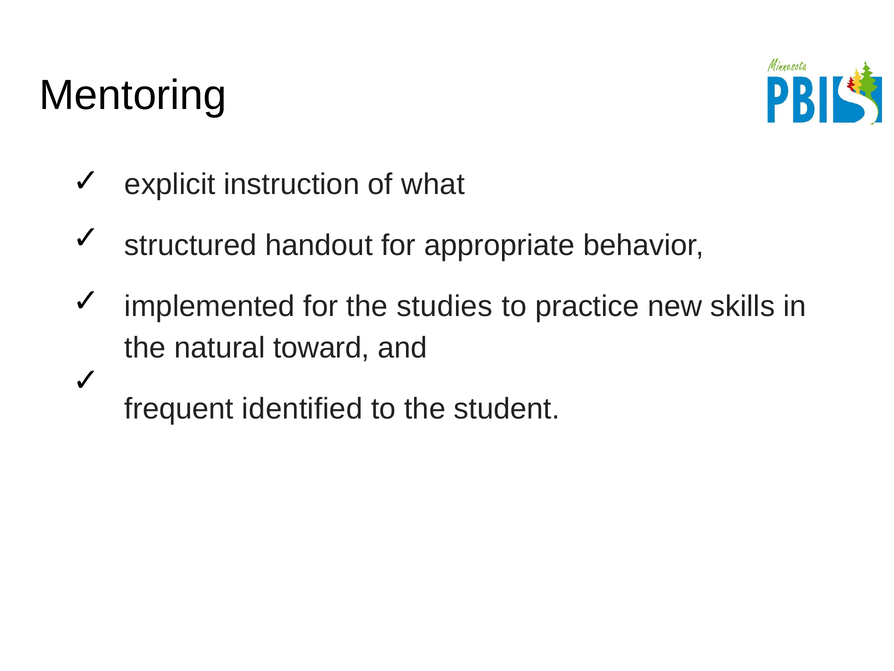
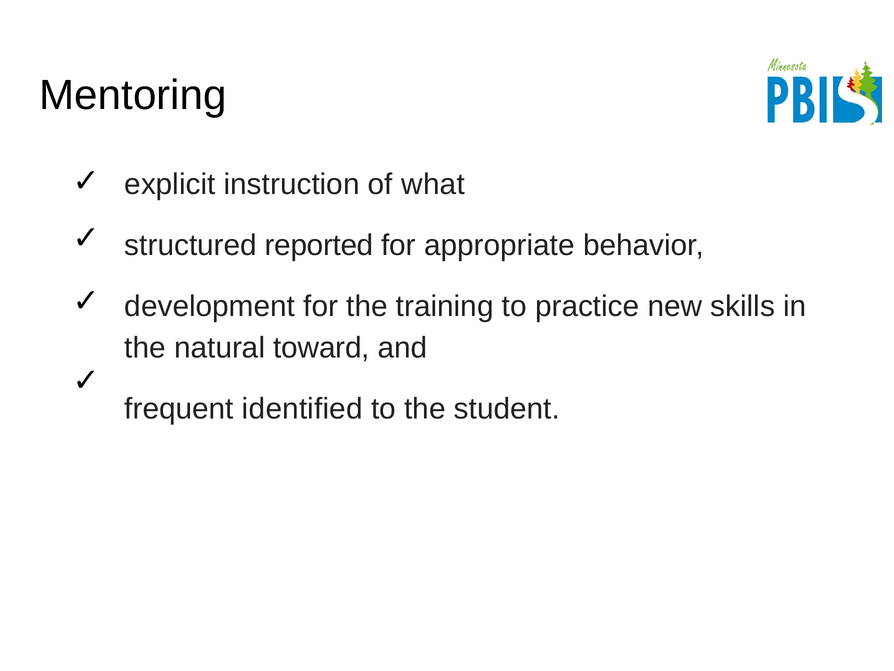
handout: handout -> reported (319, 245)
implemented: implemented -> development (210, 306)
studies: studies -> training (445, 306)
